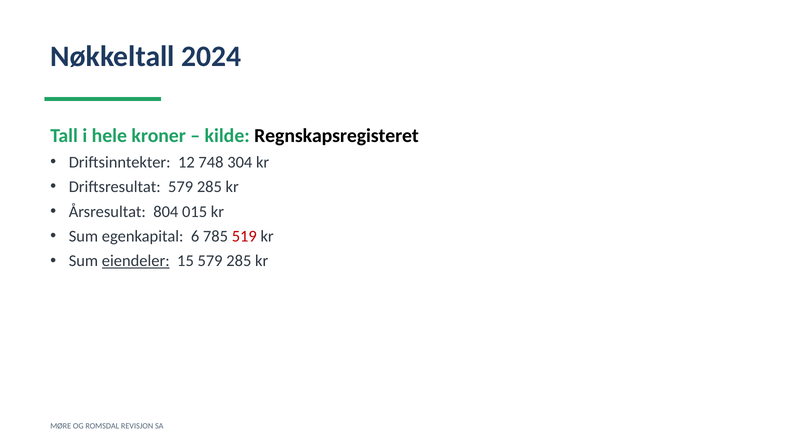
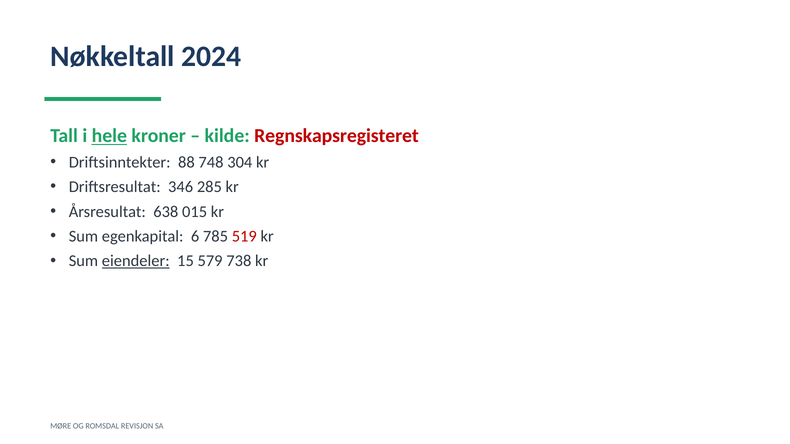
hele underline: none -> present (109, 136)
Regnskapsregisteret colour: black -> red (337, 136)
12: 12 -> 88 (186, 162)
Driftsresultat 579: 579 -> 346 (181, 187)
804: 804 -> 638 (166, 212)
15 579 285: 285 -> 738 (239, 261)
